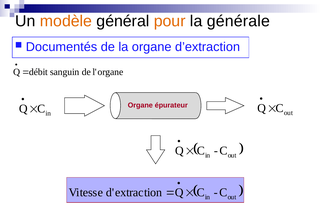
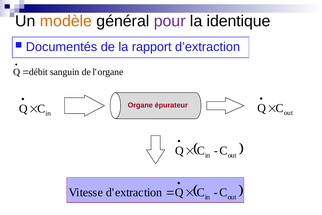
pour colour: orange -> purple (170, 21)
générale: générale -> identique (239, 21)
la organe: organe -> rapport (152, 47)
